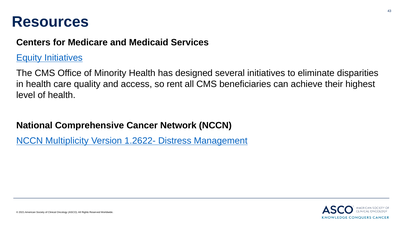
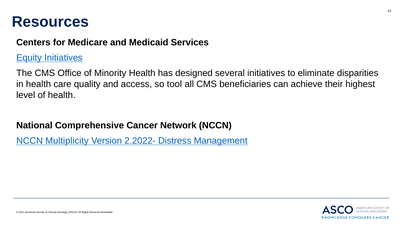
rent: rent -> tool (174, 84)
1.2622-: 1.2622- -> 2.2022- (140, 141)
